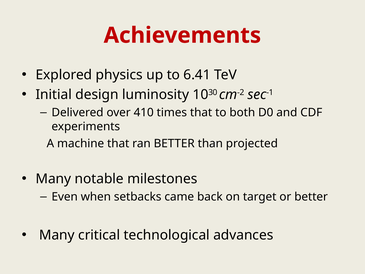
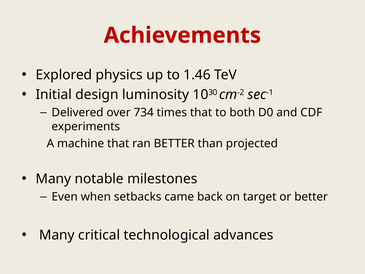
6.41: 6.41 -> 1.46 (197, 75)
410: 410 -> 734 (144, 112)
